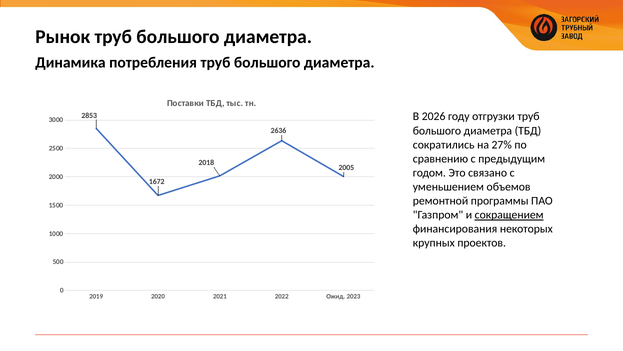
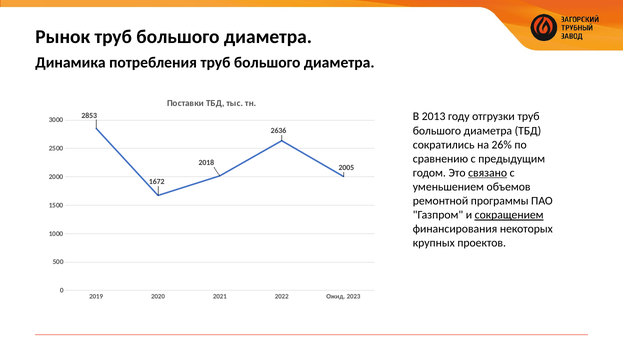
2026: 2026 -> 2013 (434, 116)
27%: 27% -> 26% (502, 144)
связано underline: none -> present (488, 173)
